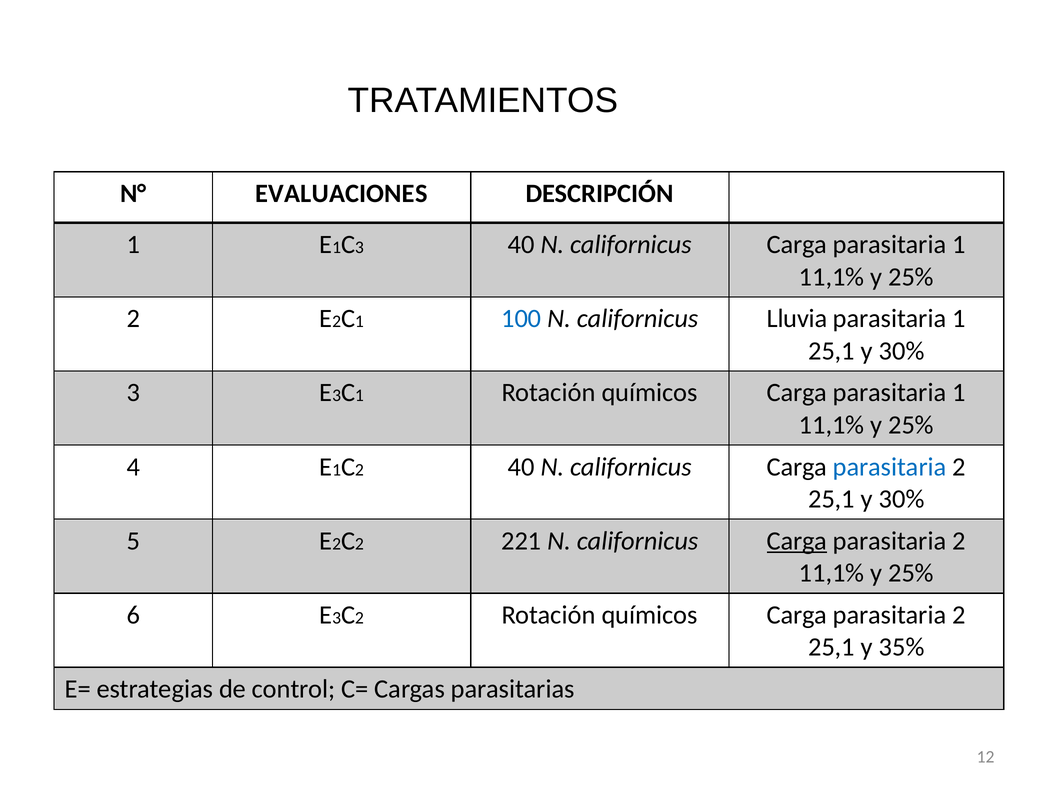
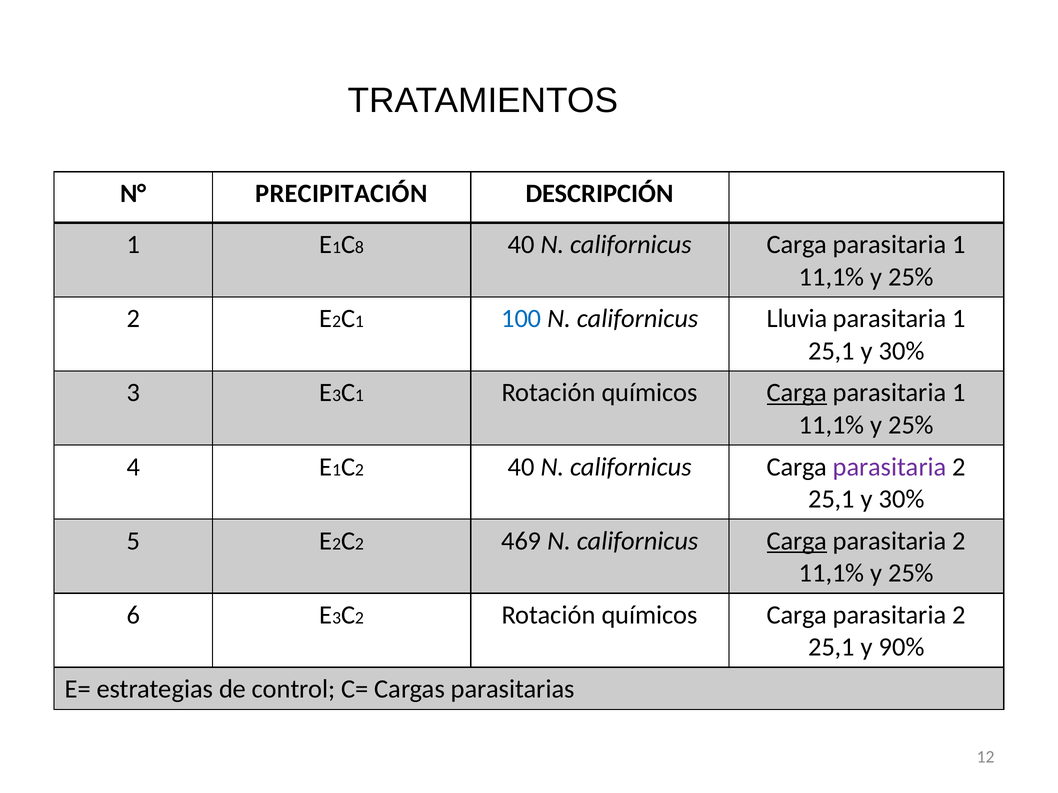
EVALUACIONES: EVALUACIONES -> PRECIPITACIÓN (341, 194)
3: 3 -> 8 (359, 248)
Carga underline: none -> present (797, 393)
parasitaria colour: blue -> purple (890, 467)
221: 221 -> 469 (521, 541)
35%: 35% -> 90% (902, 648)
